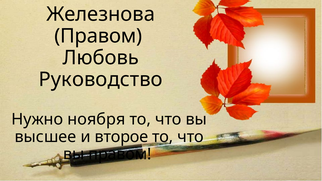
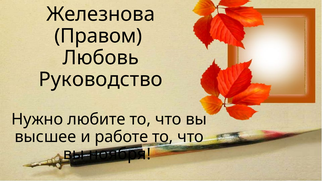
ноября: ноября -> любите (96, 119)
второе: второе -> работе (121, 137)
вы правом: правом -> ноября (120, 154)
